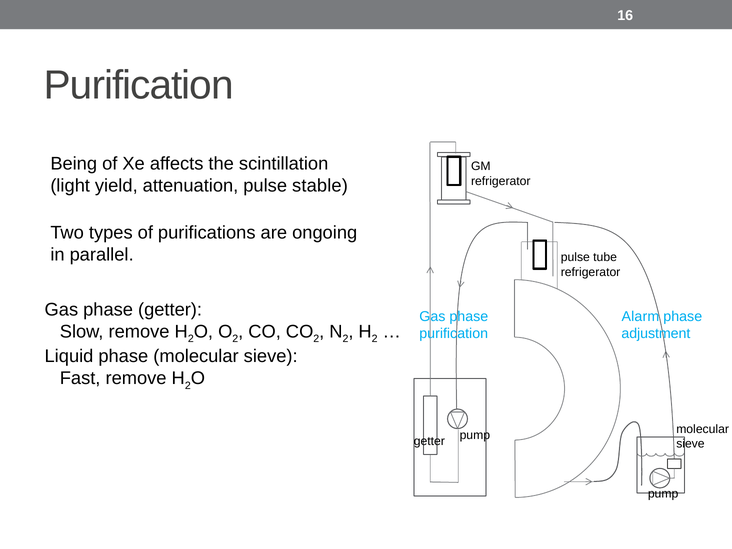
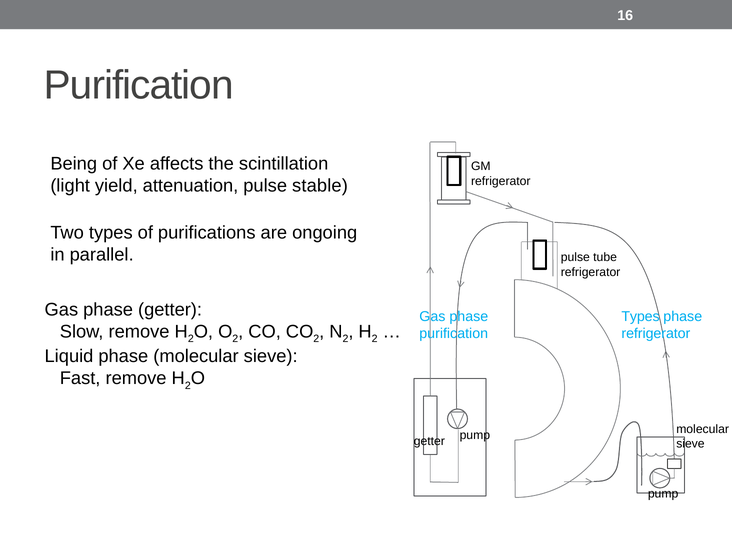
Alarm: Alarm -> Types (641, 316)
adjustment: adjustment -> refrigerator (656, 334)
